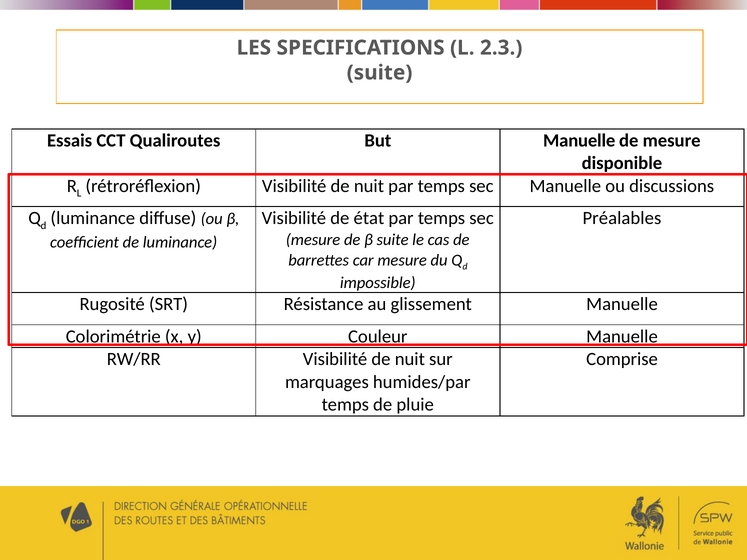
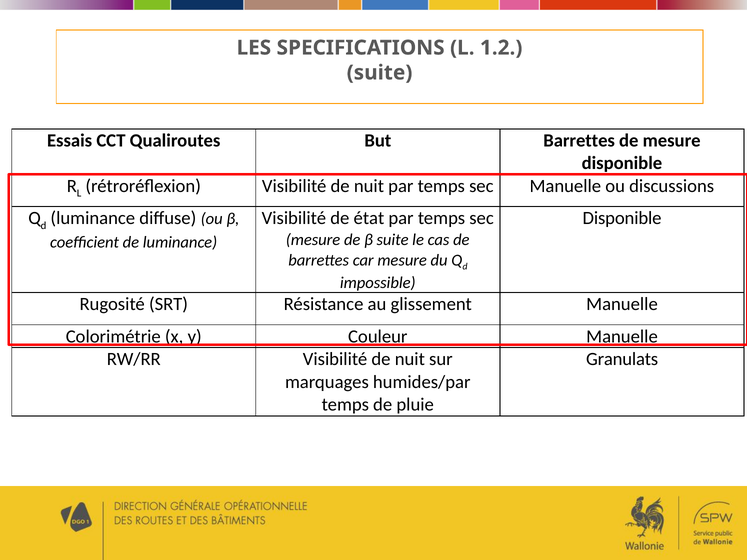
2.3: 2.3 -> 1.2 (501, 48)
But Manuelle: Manuelle -> Barrettes (579, 141)
Préalables: Préalables -> Disponible (622, 218)
Comprise: Comprise -> Granulats (622, 359)
